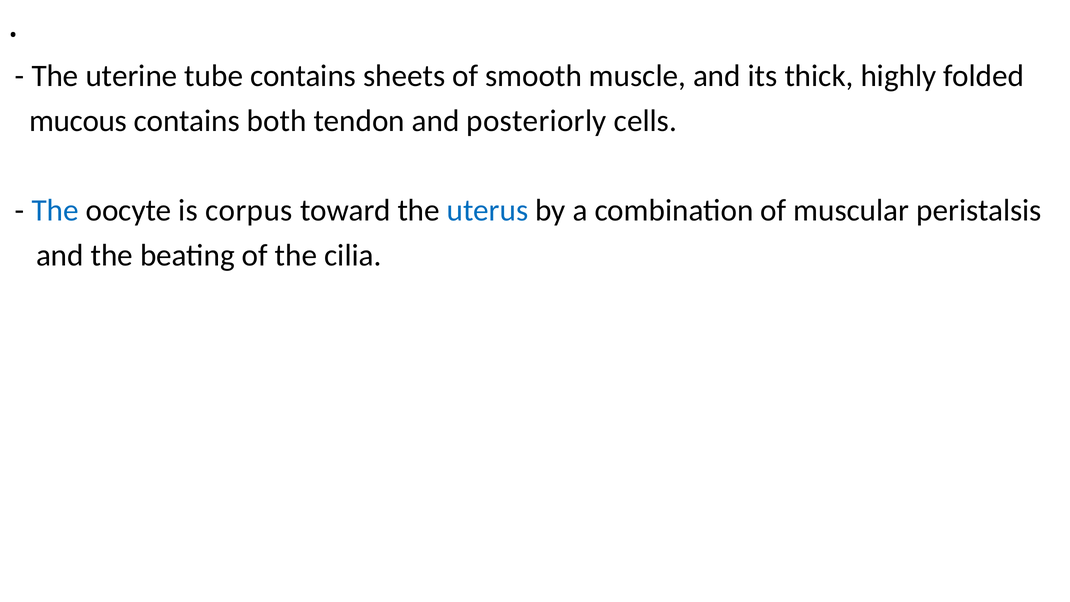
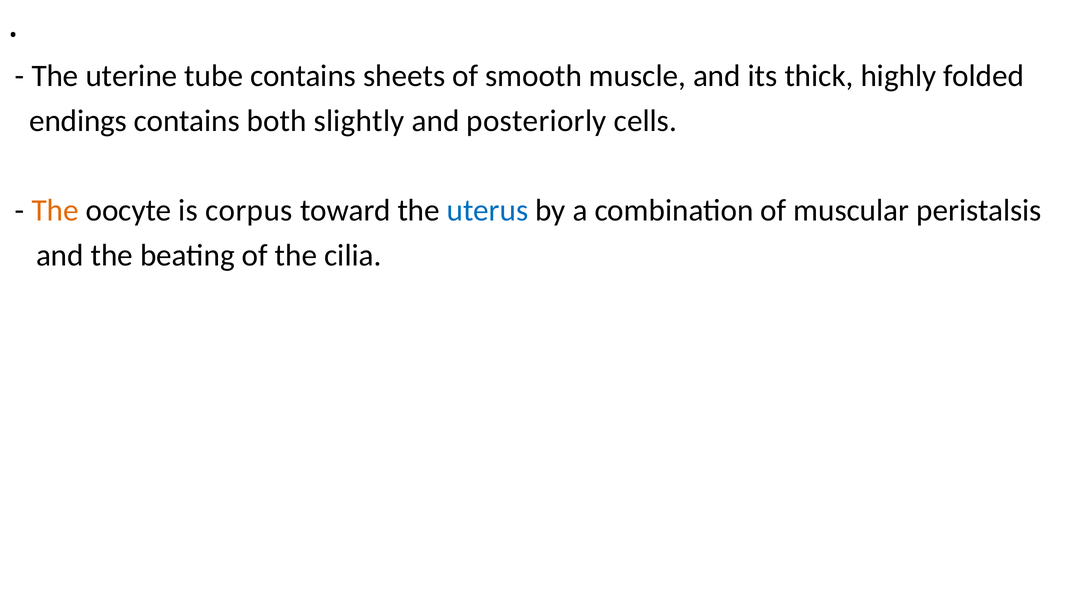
mucous: mucous -> endings (78, 121)
tendon: tendon -> slightly (359, 121)
The colour: blue -> orange (55, 210)
